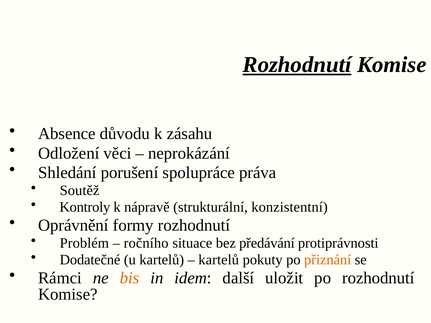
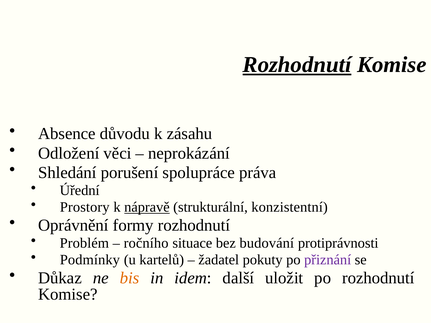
Soutěž: Soutěž -> Úřední (80, 191)
Kontroly: Kontroly -> Prostory (85, 207)
nápravě underline: none -> present (147, 207)
předávání: předávání -> budování (267, 243)
Dodatečné: Dodatečné -> Podmínky (90, 260)
kartelů: kartelů -> žadatel (219, 260)
přiznání colour: orange -> purple (328, 260)
Rámci: Rámci -> Důkaz (60, 278)
